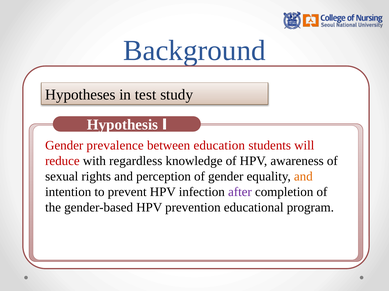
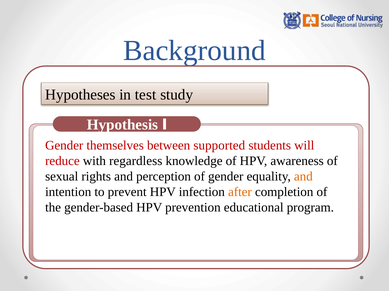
prevalence: prevalence -> themselves (115, 146)
education: education -> supported (219, 146)
after colour: purple -> orange (240, 192)
